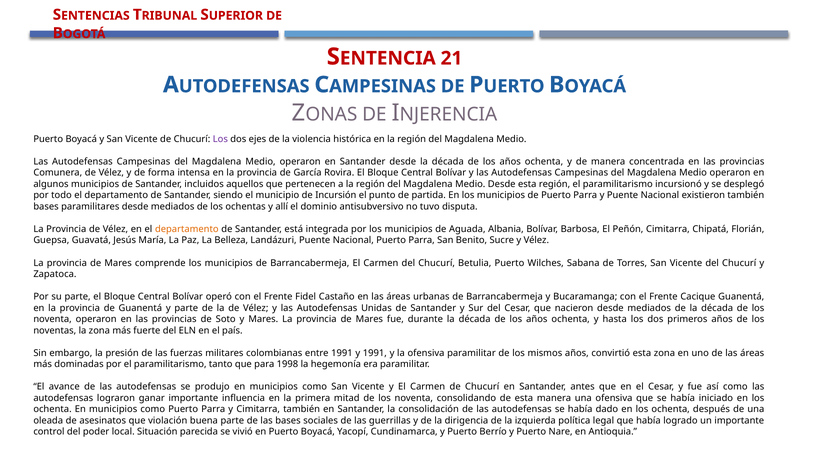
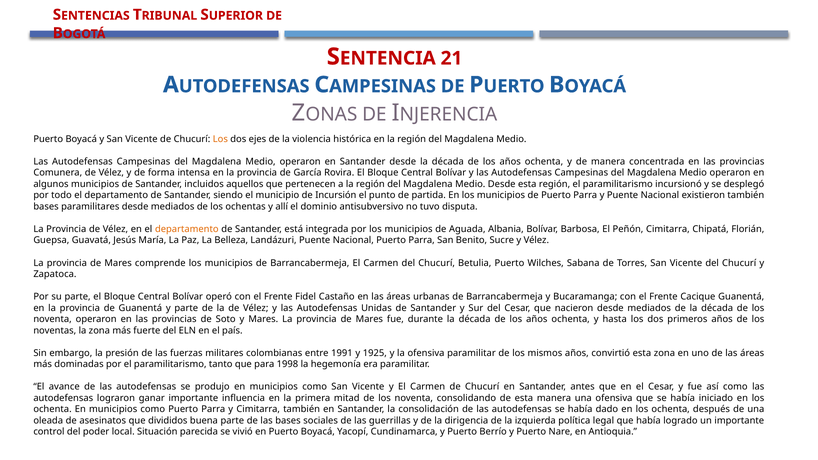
Los colour: purple -> orange (220, 139)
y 1991: 1991 -> 1925 (375, 353)
violación: violación -> divididos (168, 421)
